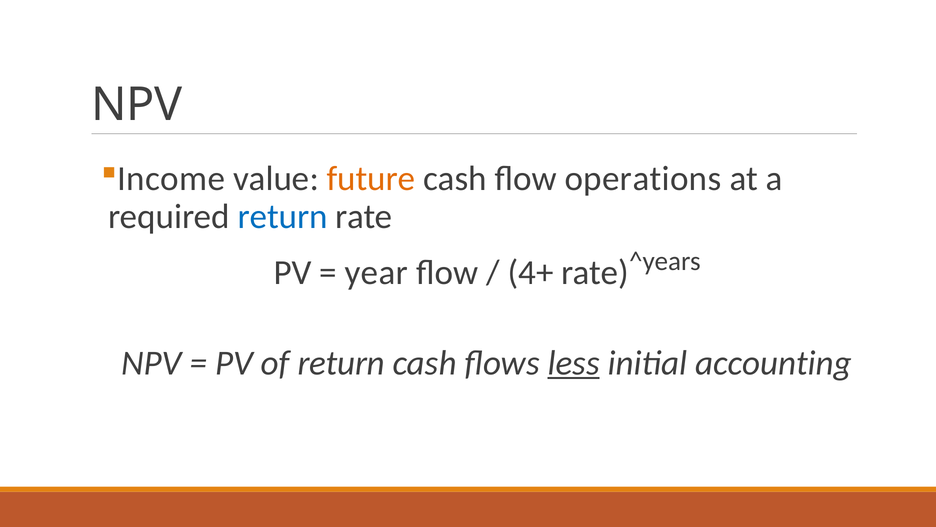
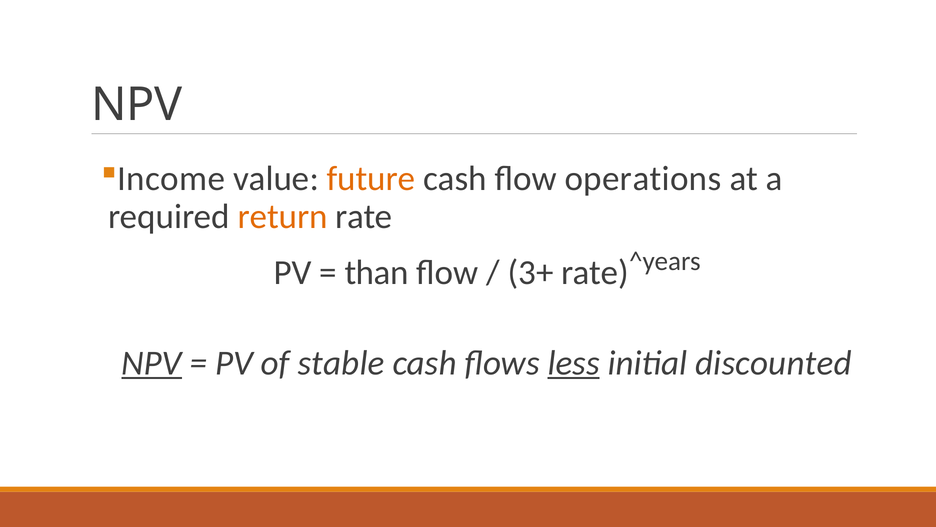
return colour: blue -> orange (283, 216)
year: year -> than (377, 272)
4+: 4+ -> 3+ (531, 272)
NPV underline: none -> present (152, 363)
of return: return -> stable (341, 363)
accounting: accounting -> discounted (773, 363)
